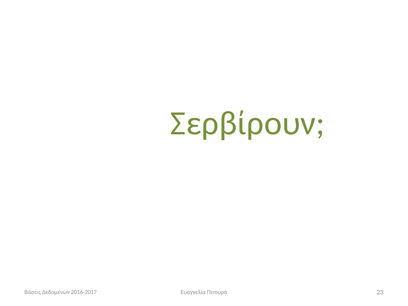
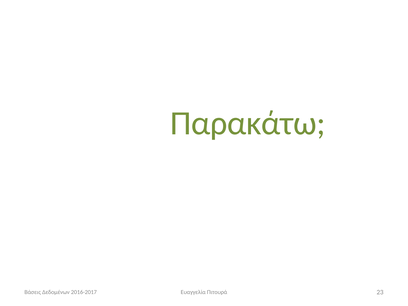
Σερβίρουν: Σερβίρουν -> Παρακάτω (248, 123)
